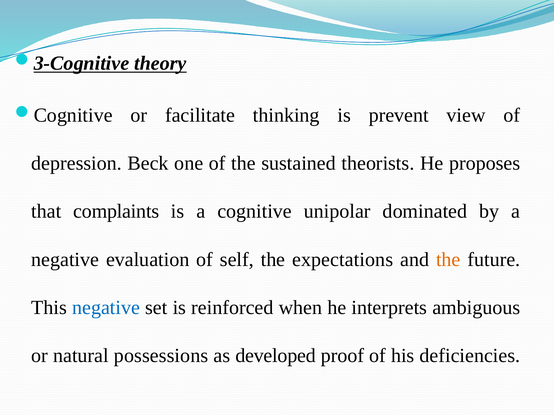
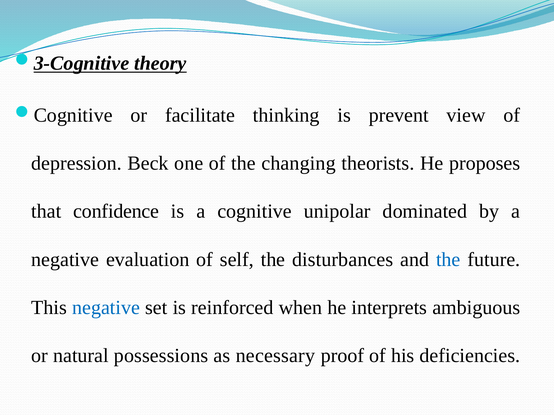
sustained: sustained -> changing (299, 164)
complaints: complaints -> confidence (116, 212)
expectations: expectations -> disturbances (343, 260)
the colour: orange -> blue (448, 260)
developed: developed -> necessary (275, 356)
